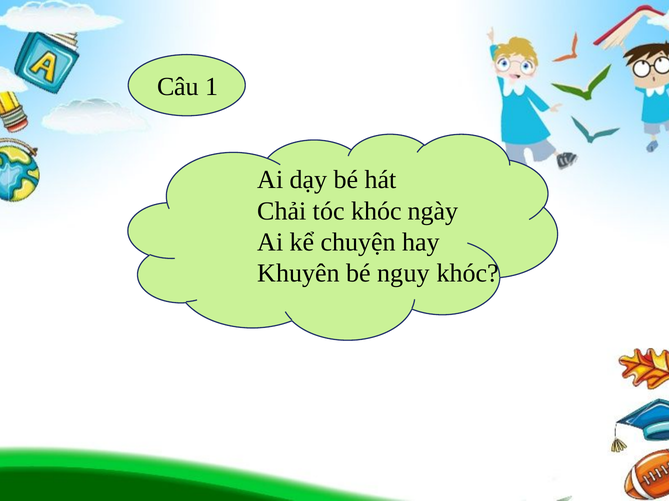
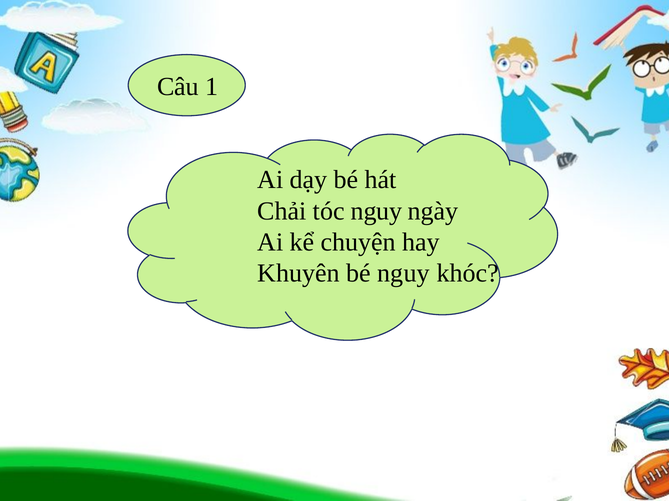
tóc khóc: khóc -> nguy (376, 211)
